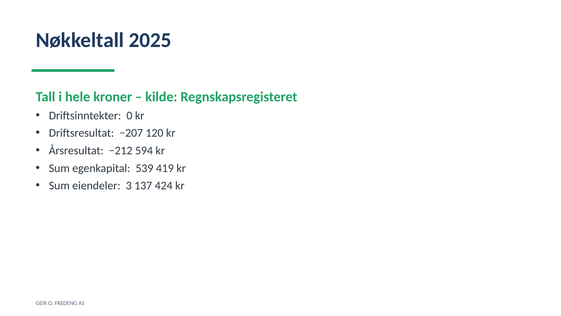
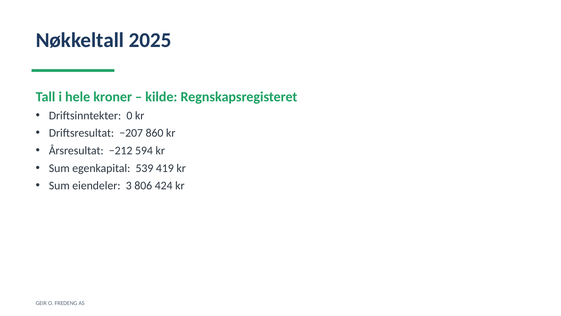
120: 120 -> 860 (155, 133)
137: 137 -> 806 (143, 186)
